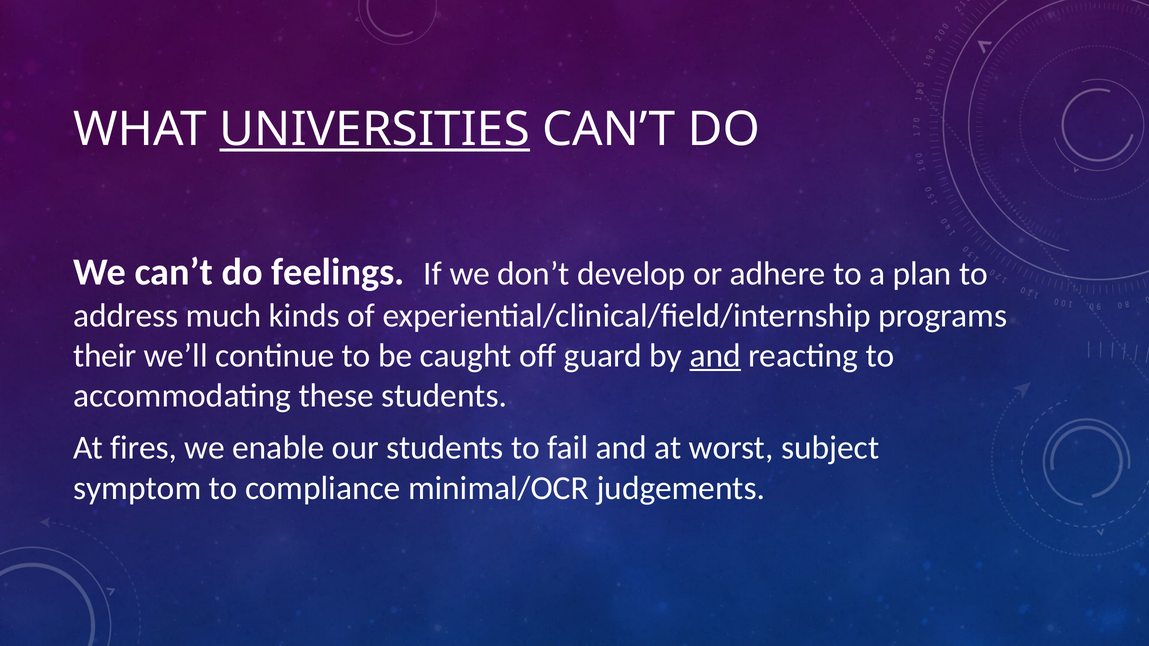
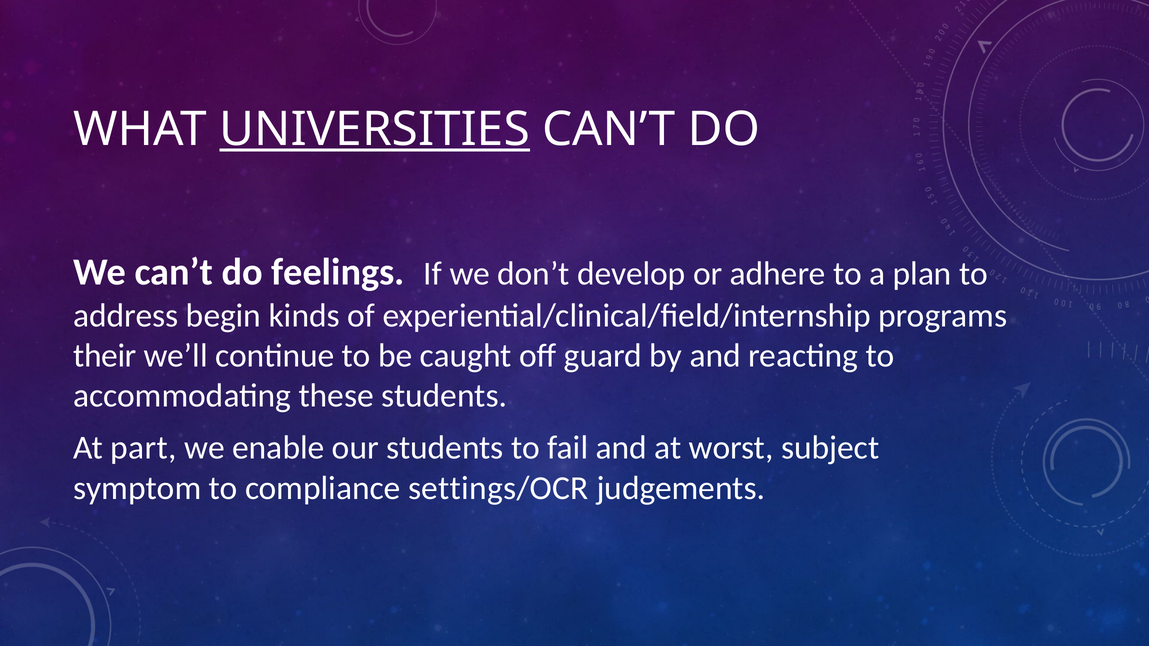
much: much -> begin (224, 316)
and underline: present -> none (715, 356)
fires: fires -> part (144, 448)
minimal/OCR: minimal/OCR -> settings/OCR (498, 488)
